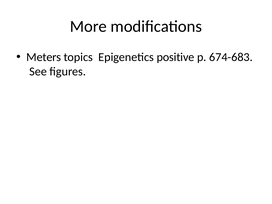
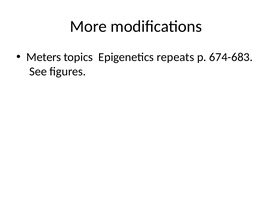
positive: positive -> repeats (175, 57)
